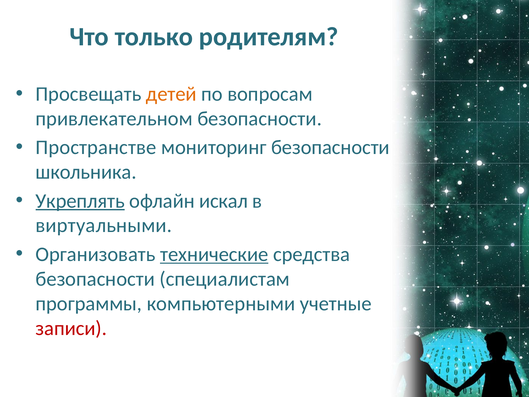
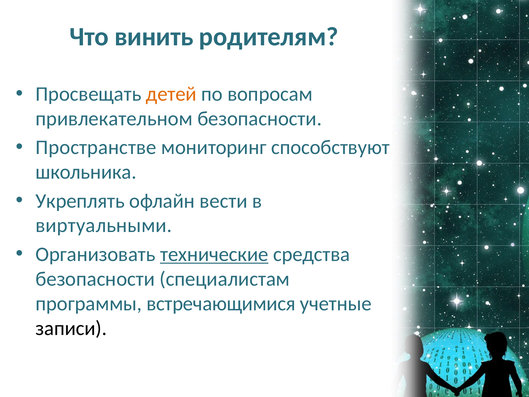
только: только -> винить (154, 37)
мониторинг безопасности: безопасности -> способствуют (330, 147)
Укреплять underline: present -> none (80, 201)
искал: искал -> вести (224, 201)
компьютерными: компьютерными -> встречающимися (221, 303)
записи colour: red -> black (71, 328)
